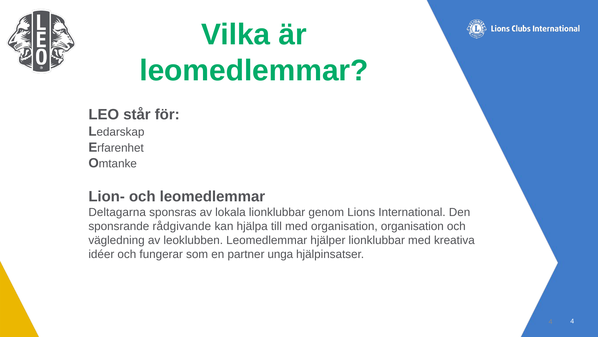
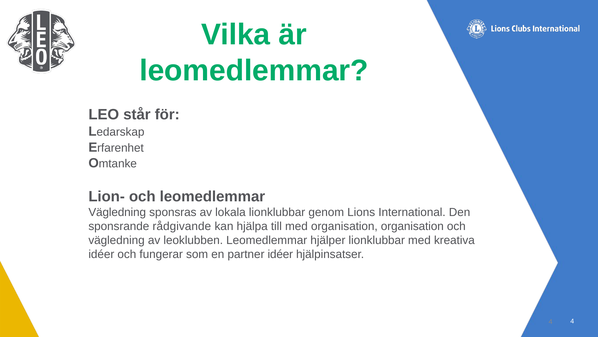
Deltagarna: Deltagarna -> Vägledning (117, 212)
partner unga: unga -> idéer (280, 254)
